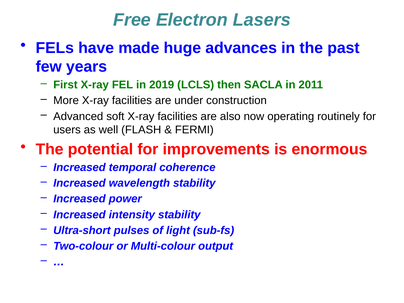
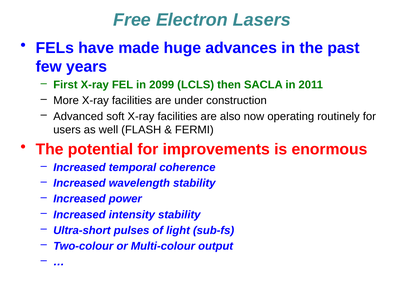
2019: 2019 -> 2099 (162, 85)
